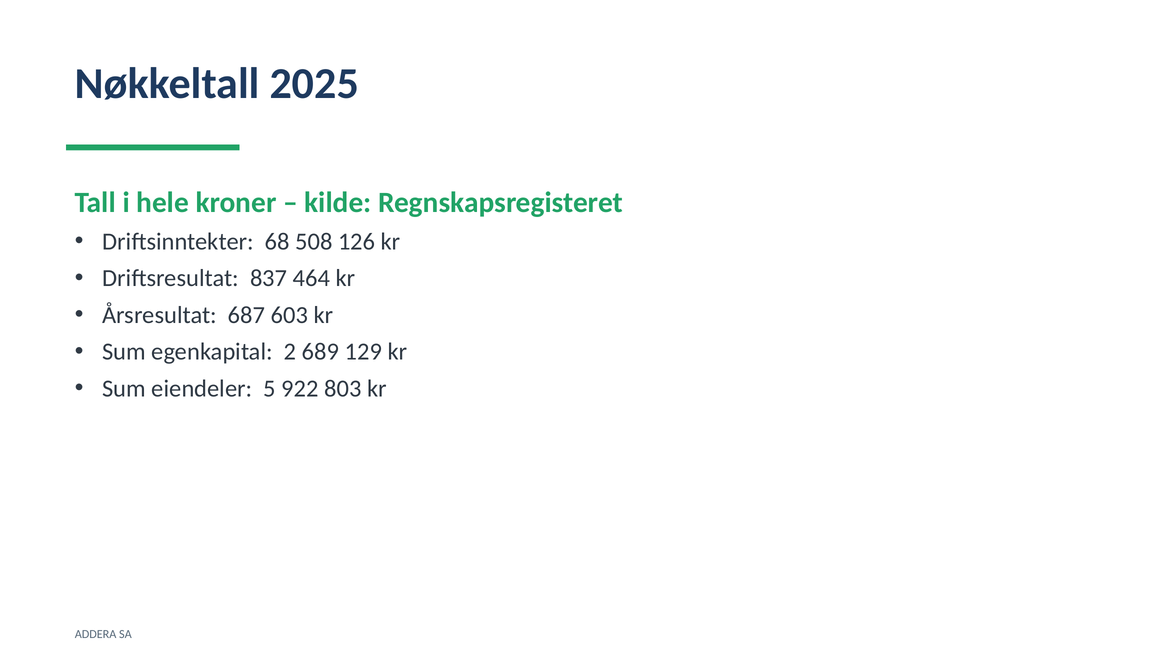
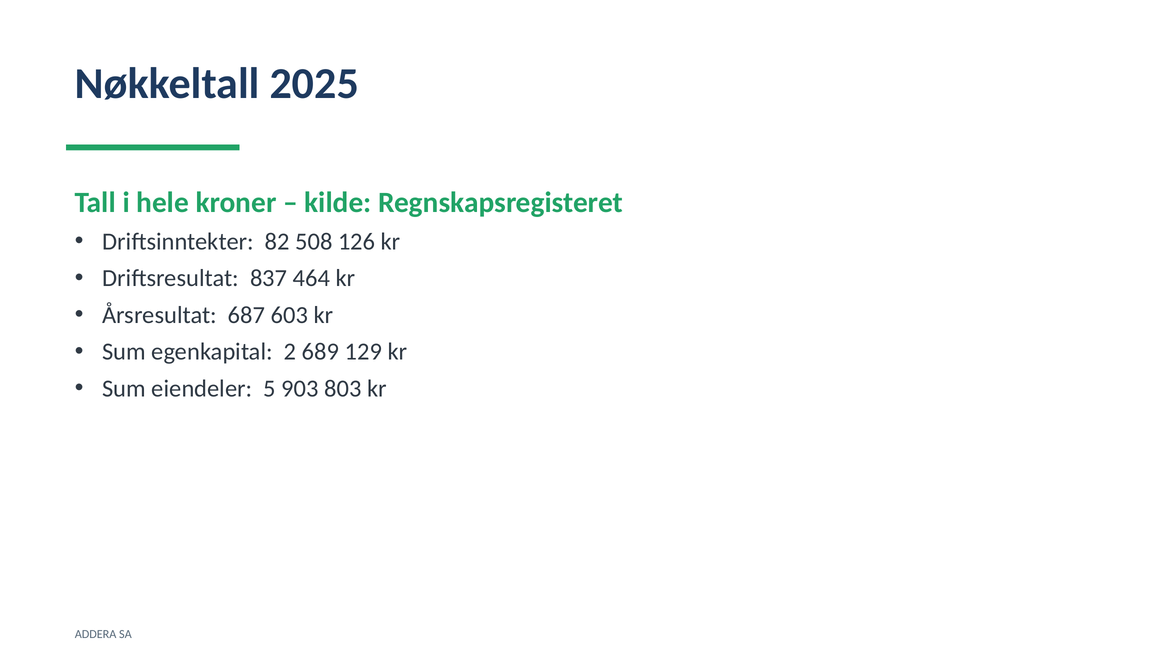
68: 68 -> 82 (277, 242)
922: 922 -> 903 (300, 389)
